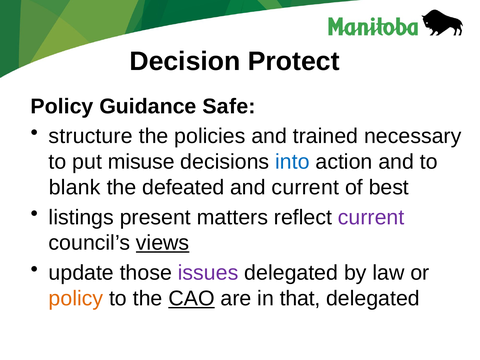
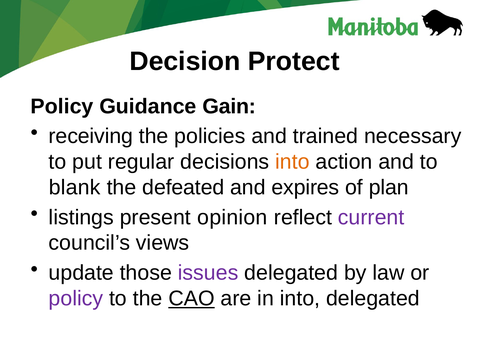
Safe: Safe -> Gain (229, 106)
structure: structure -> receiving (91, 136)
misuse: misuse -> regular (141, 162)
into colour: blue -> orange (292, 162)
and current: current -> expires (305, 187)
best: best -> plan (389, 187)
matters: matters -> opinion (232, 217)
views underline: present -> none (163, 243)
policy colour: orange -> purple (76, 298)
in that: that -> into (300, 298)
